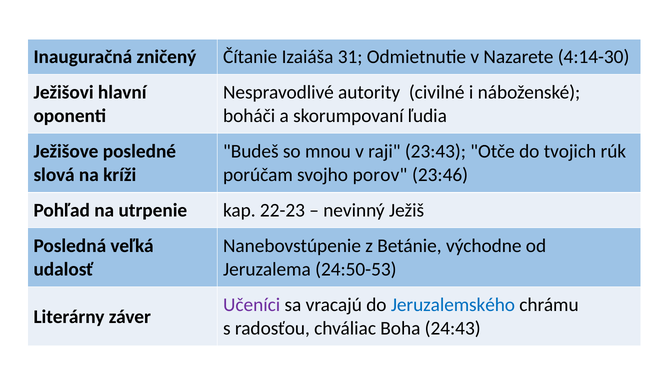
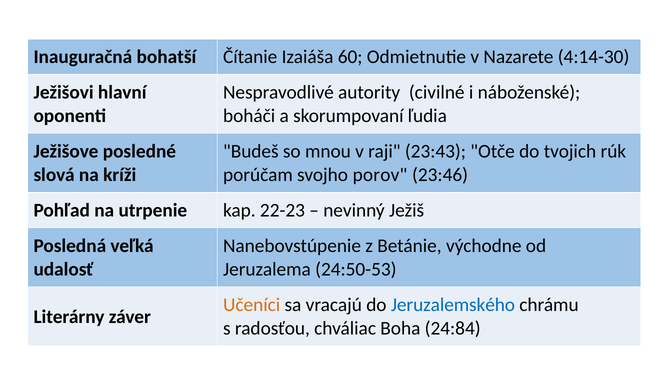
zničený: zničený -> bohatší (166, 57)
31: 31 -> 60 (350, 57)
Učeníci colour: purple -> orange (252, 304)
24:43: 24:43 -> 24:84 (453, 328)
